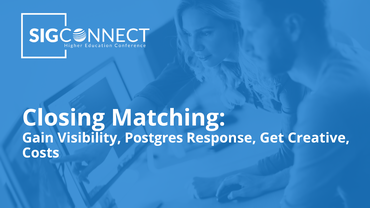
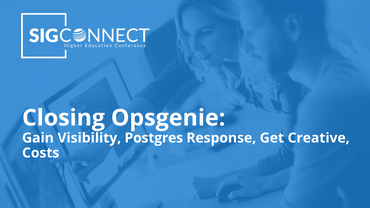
Matching: Matching -> Opsgenie (168, 118)
